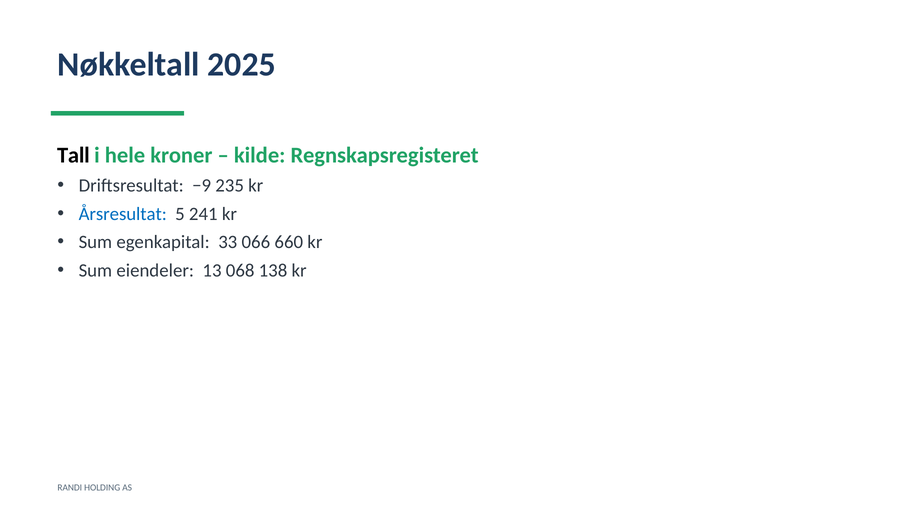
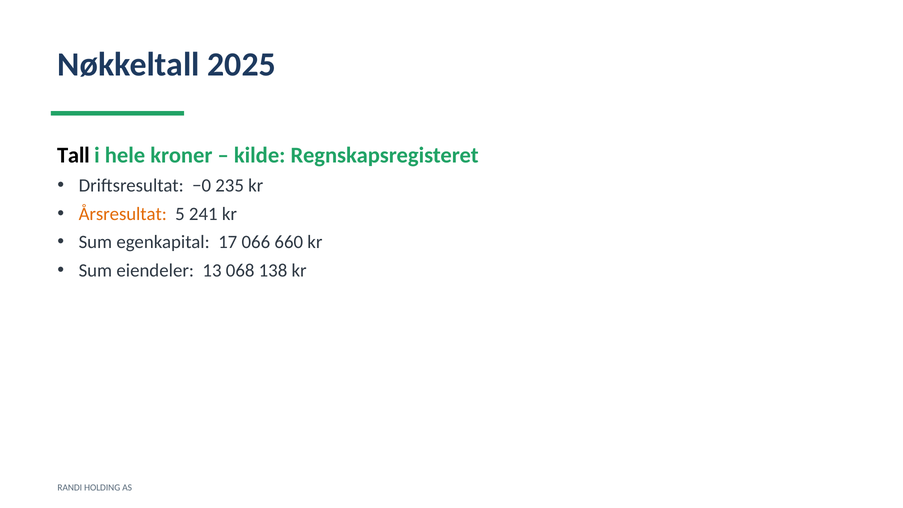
−9: −9 -> −0 (202, 186)
Årsresultat colour: blue -> orange (123, 214)
33: 33 -> 17 (228, 242)
